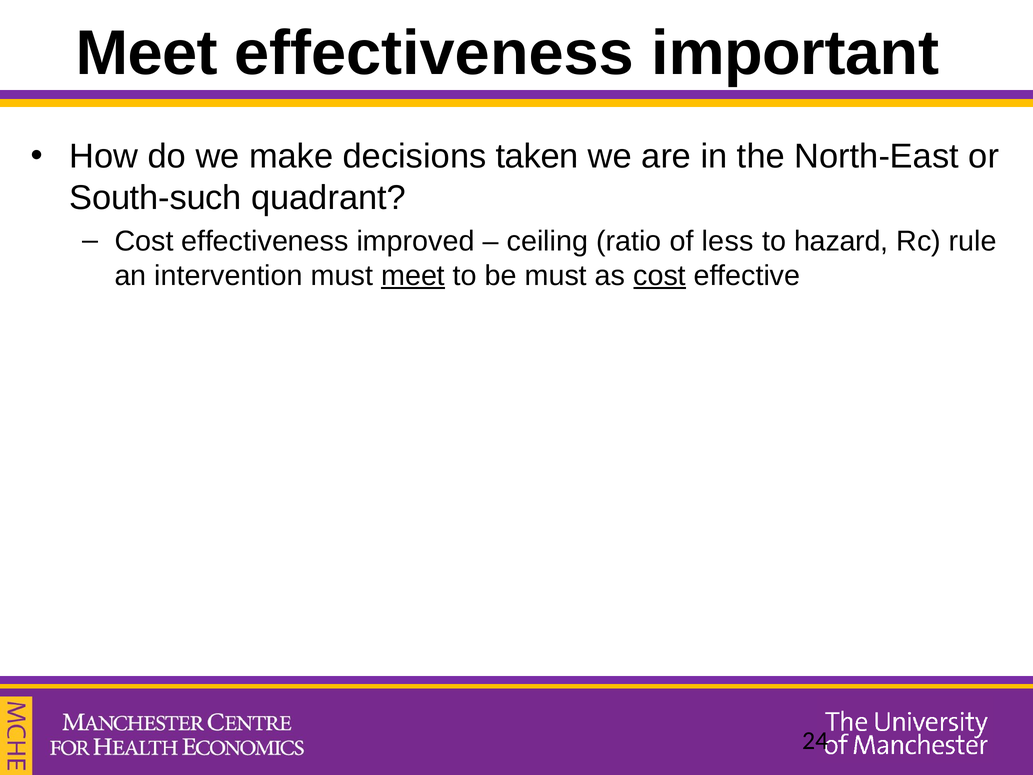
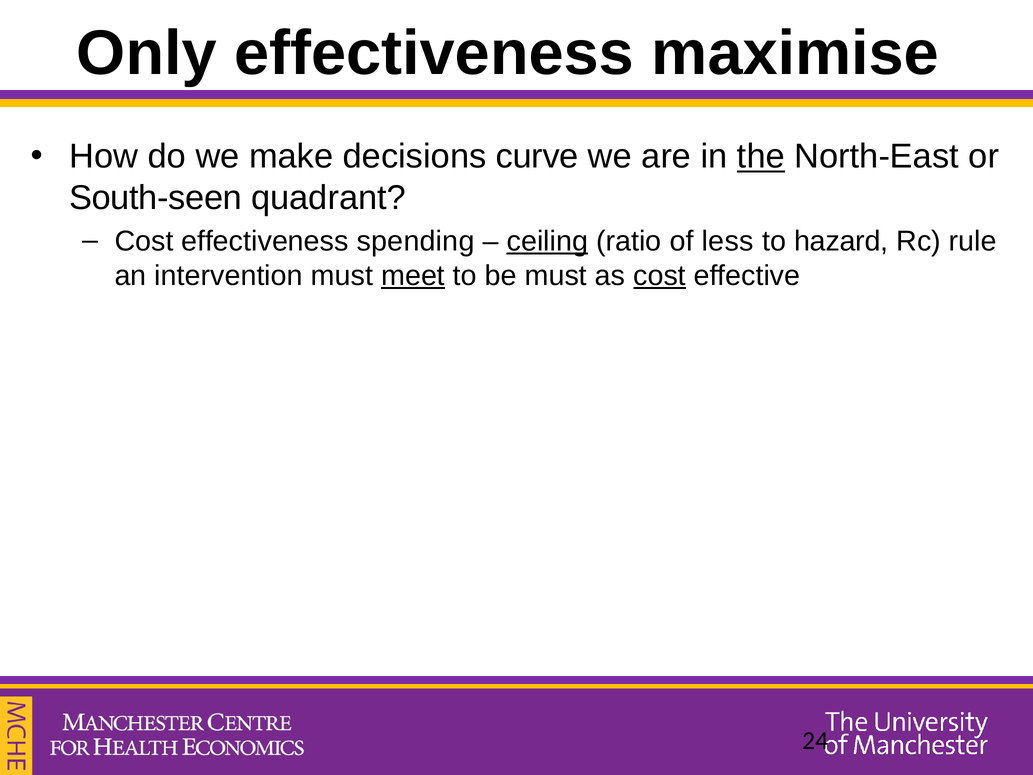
Meet: Meet -> Only (147, 53)
important: important -> maximise (795, 53)
taken: taken -> curve (537, 157)
the underline: none -> present (761, 157)
South-such: South-such -> South-seen (156, 198)
improved: improved -> spending (416, 241)
ceiling underline: none -> present (547, 241)
